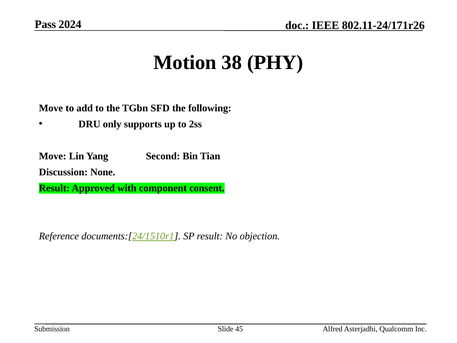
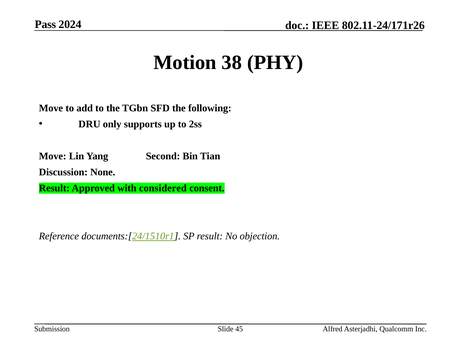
component: component -> considered (163, 188)
